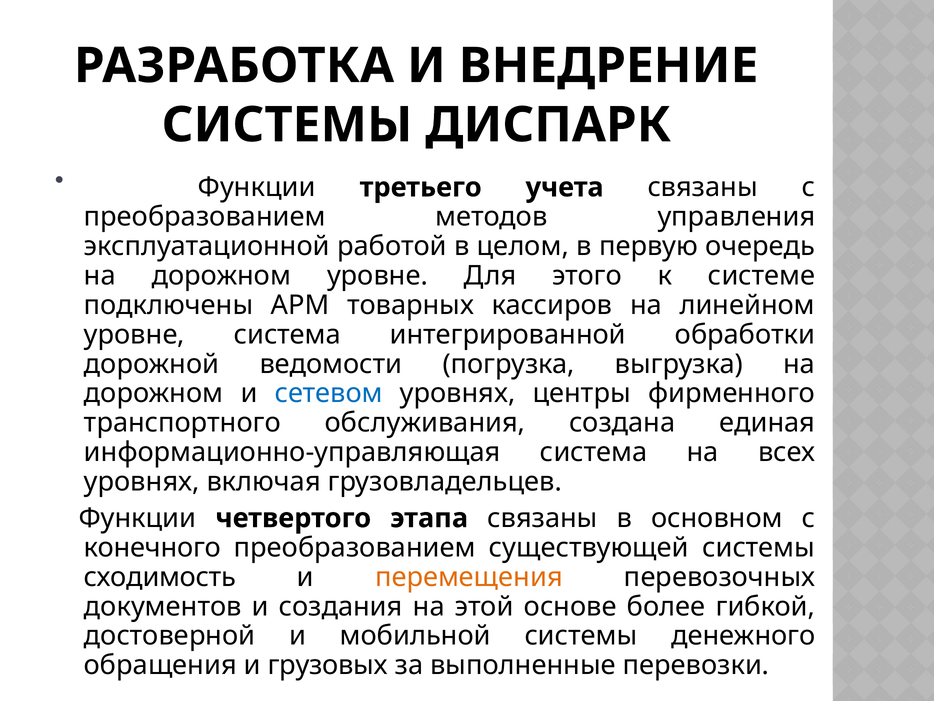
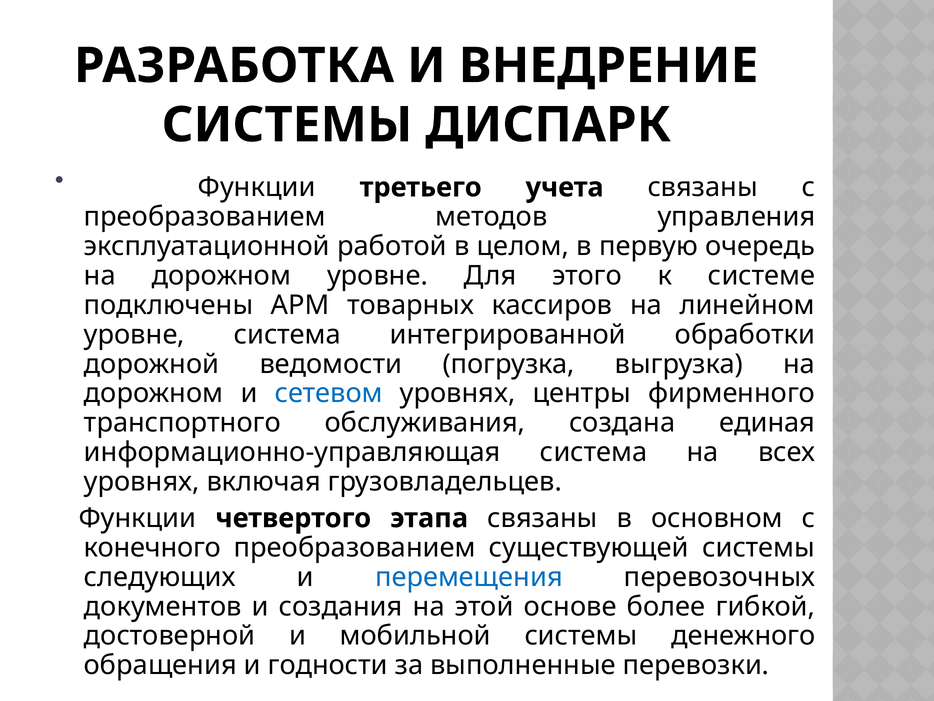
сходимость: сходимость -> следующих (160, 577)
перемещения colour: orange -> blue (469, 577)
грузовых: грузовых -> годности (328, 665)
